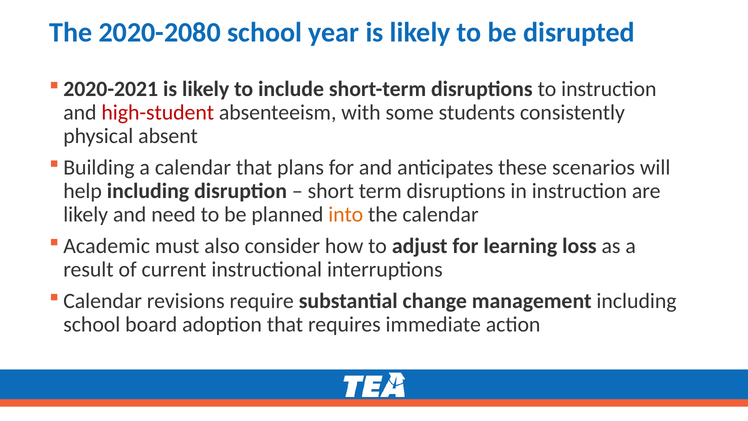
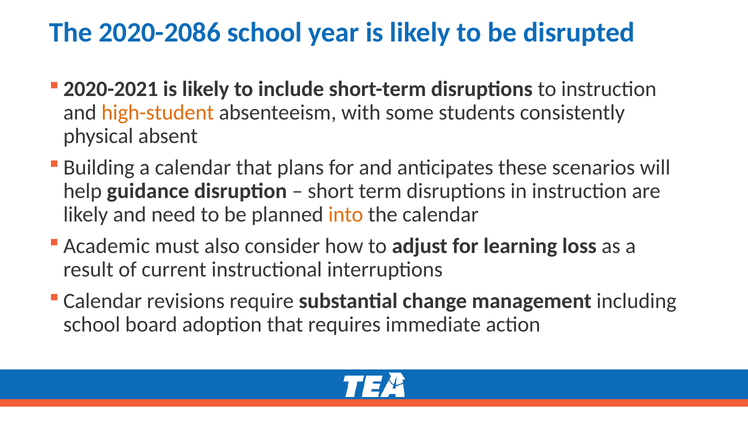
2020-2080: 2020-2080 -> 2020-2086 (160, 32)
high-student colour: red -> orange (158, 113)
help including: including -> guidance (148, 191)
